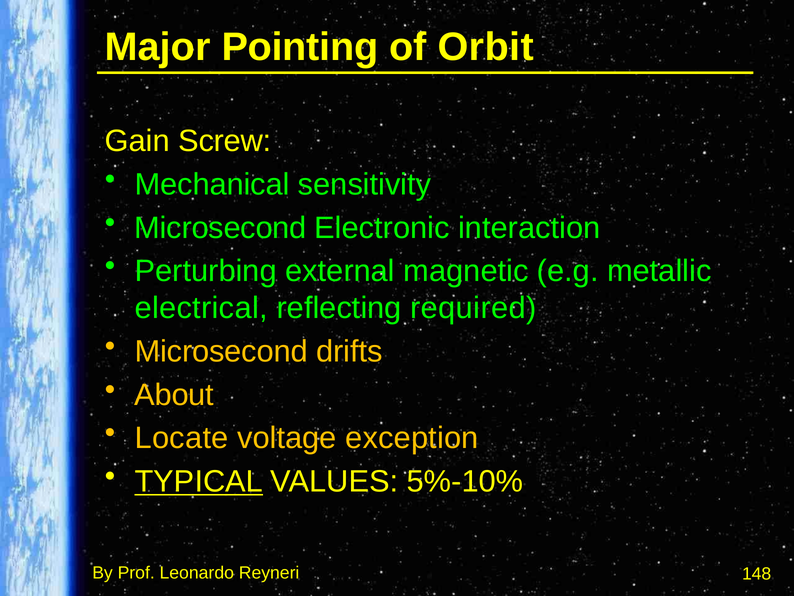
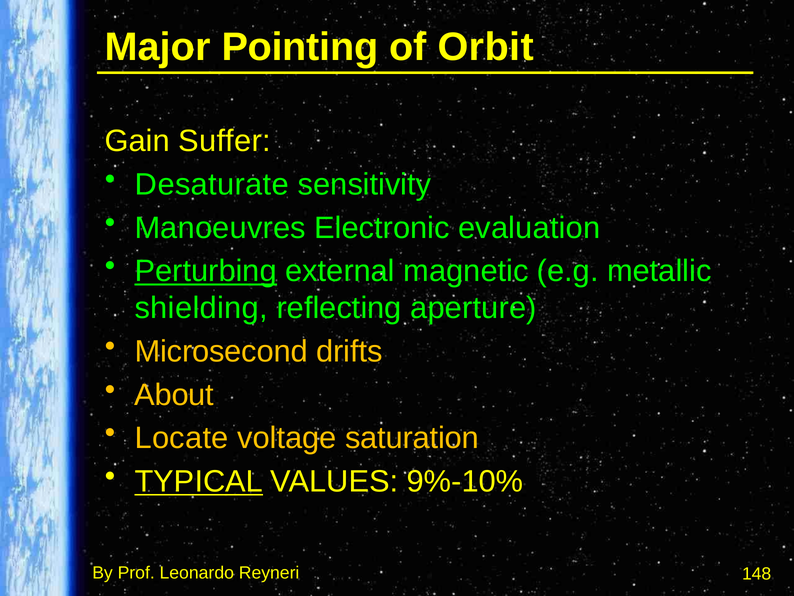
Screw: Screw -> Suffer (225, 141)
Mechanical: Mechanical -> Desaturate (212, 184)
Microsecond: Microsecond -> Manoeuvres (220, 228)
interaction: interaction -> evaluation (529, 228)
Perturbing underline: none -> present (206, 271)
electrical: electrical -> shielding (201, 308)
required: required -> aperture (473, 308)
exception: exception -> saturation (412, 438)
5%-10%: 5%-10% -> 9%-10% (465, 481)
